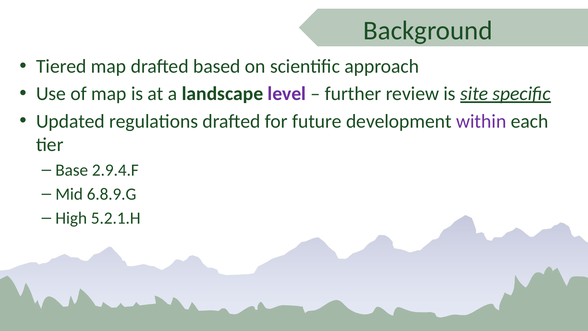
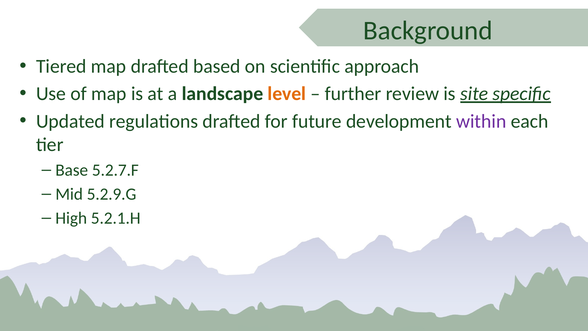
level colour: purple -> orange (287, 94)
2.9.4.F: 2.9.4.F -> 5.2.7.F (115, 170)
6.8.9.G: 6.8.9.G -> 5.2.9.G (112, 194)
